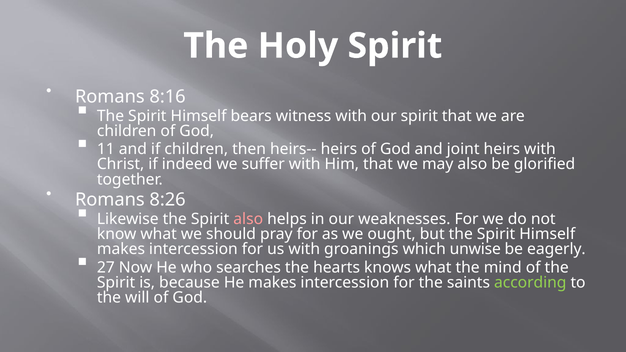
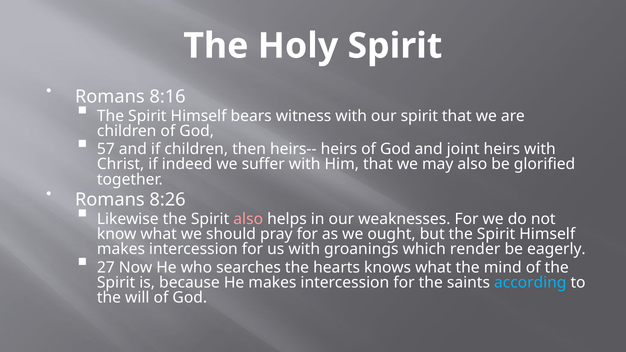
11: 11 -> 57 (106, 149)
unwise: unwise -> render (475, 249)
according colour: light green -> light blue (530, 283)
